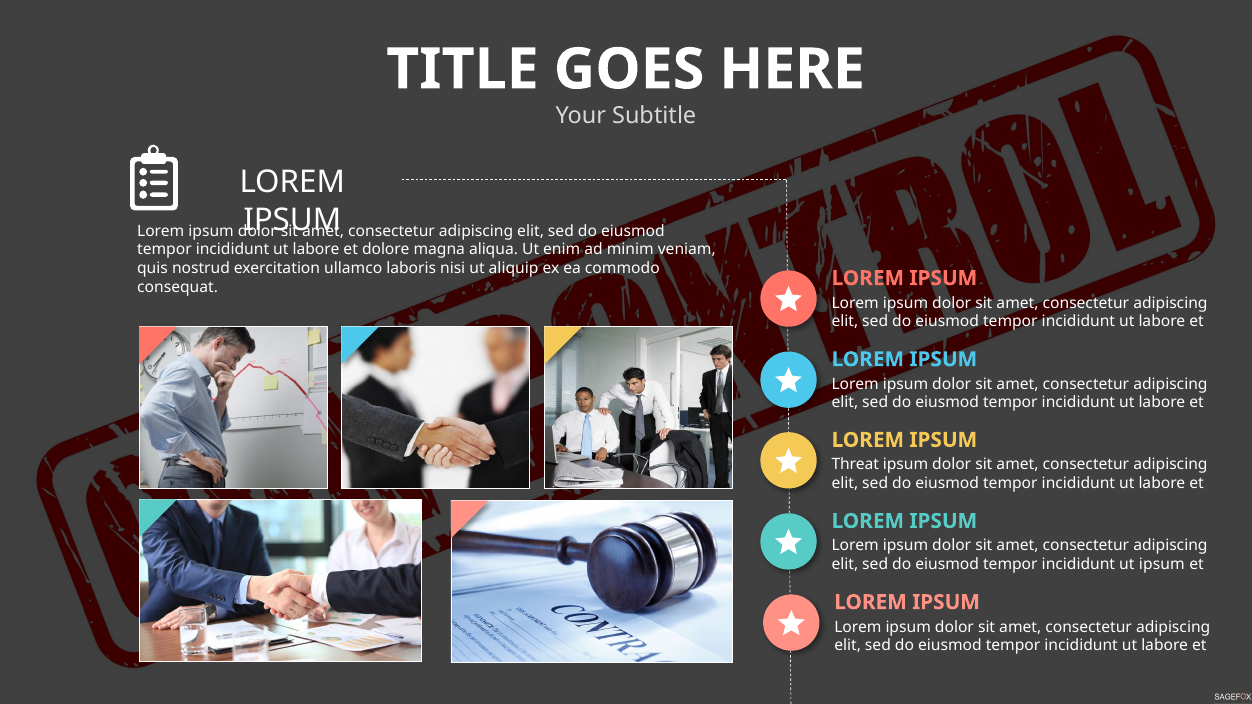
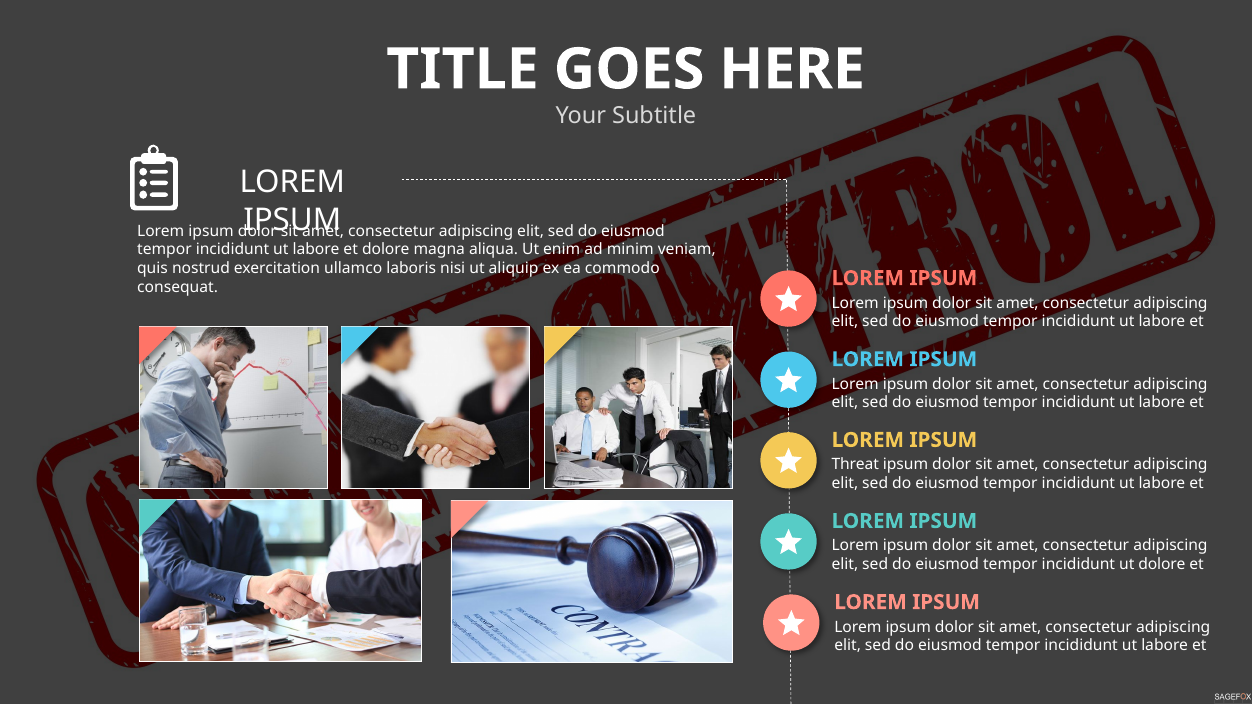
ut ipsum: ipsum -> dolore (1162, 565)
